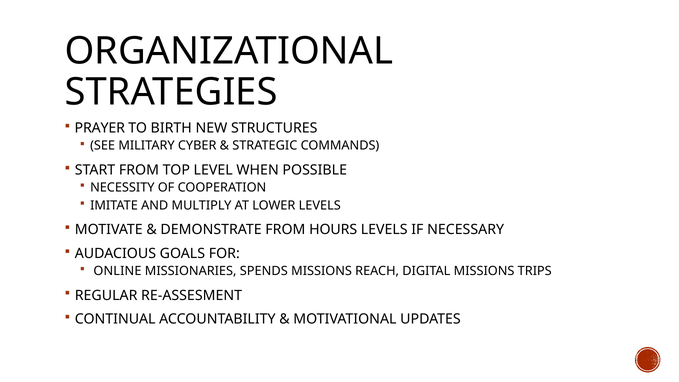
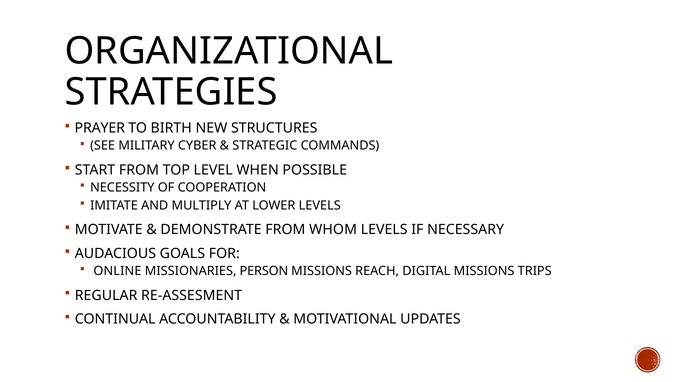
HOURS: HOURS -> WHOM (333, 230)
SPENDS: SPENDS -> PERSON (264, 271)
